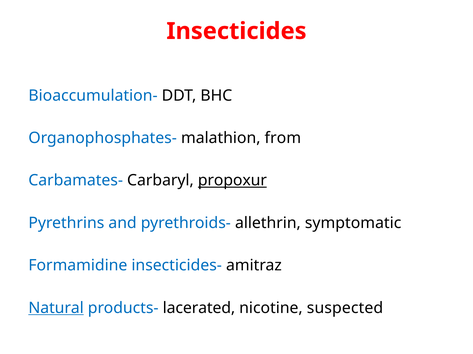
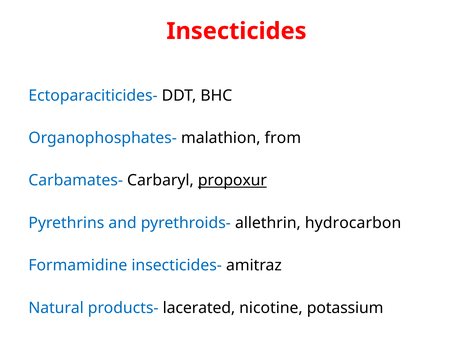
Bioaccumulation-: Bioaccumulation- -> Ectoparaciticides- (93, 96)
symptomatic: symptomatic -> hydrocarbon (353, 223)
Natural underline: present -> none (56, 309)
suspected: suspected -> potassium (345, 309)
